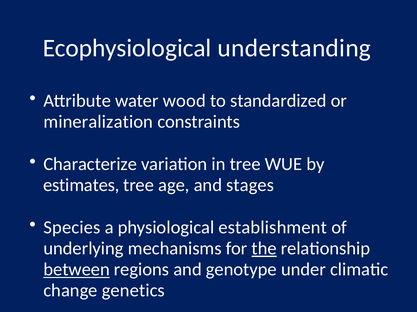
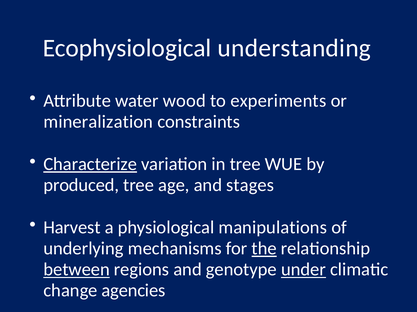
standardized: standardized -> experiments (278, 101)
Characterize underline: none -> present (90, 164)
estimates: estimates -> produced (81, 186)
Species: Species -> Harvest (72, 228)
establishment: establishment -> manipulations (273, 228)
under underline: none -> present (303, 270)
genetics: genetics -> agencies (133, 291)
